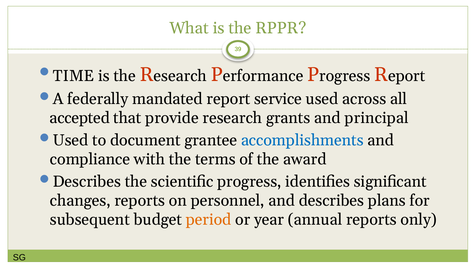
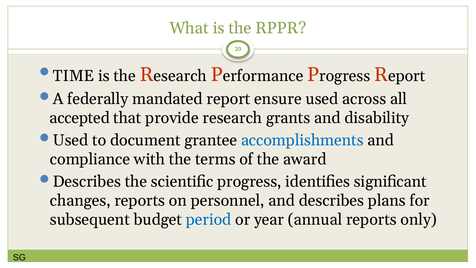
service: service -> ensure (278, 99)
principal: principal -> disability (377, 118)
period colour: orange -> blue (209, 220)
